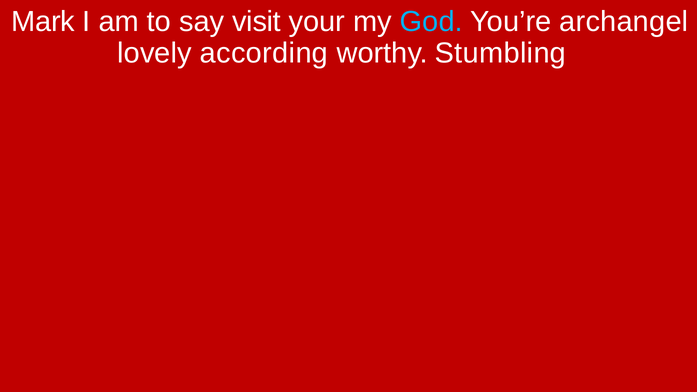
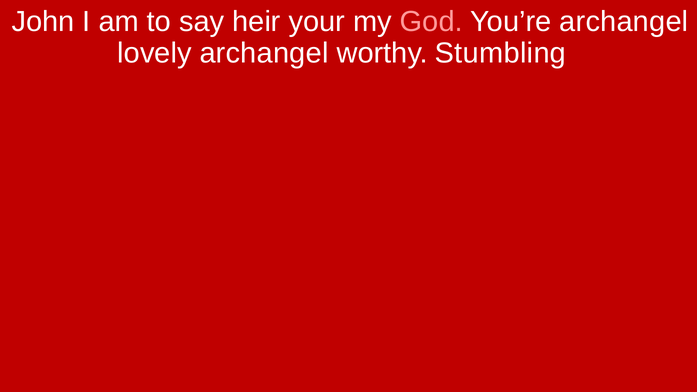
Mark: Mark -> John (43, 22)
visit: visit -> heir (256, 22)
God colour: light blue -> pink (431, 22)
lovely according: according -> archangel (264, 53)
